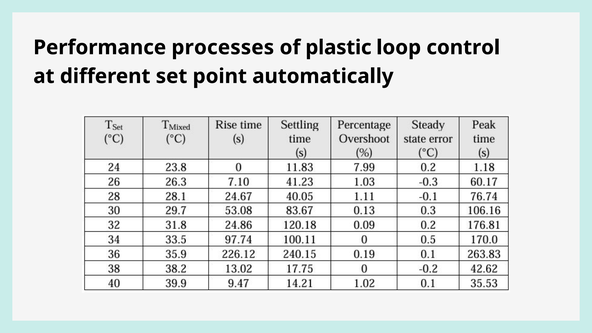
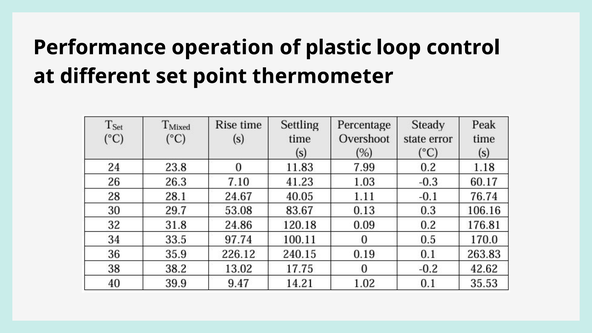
processes: processes -> operation (223, 47)
automatically: automatically -> thermometer (323, 76)
